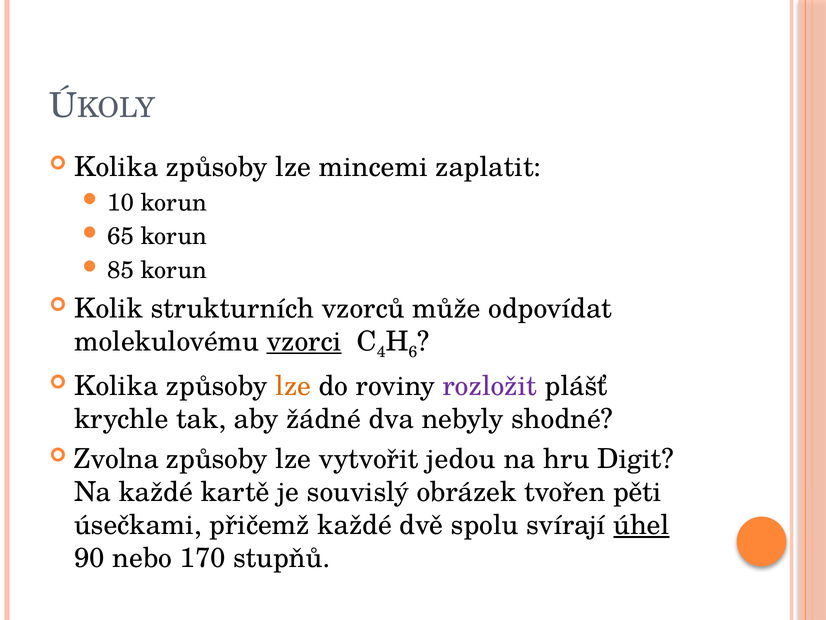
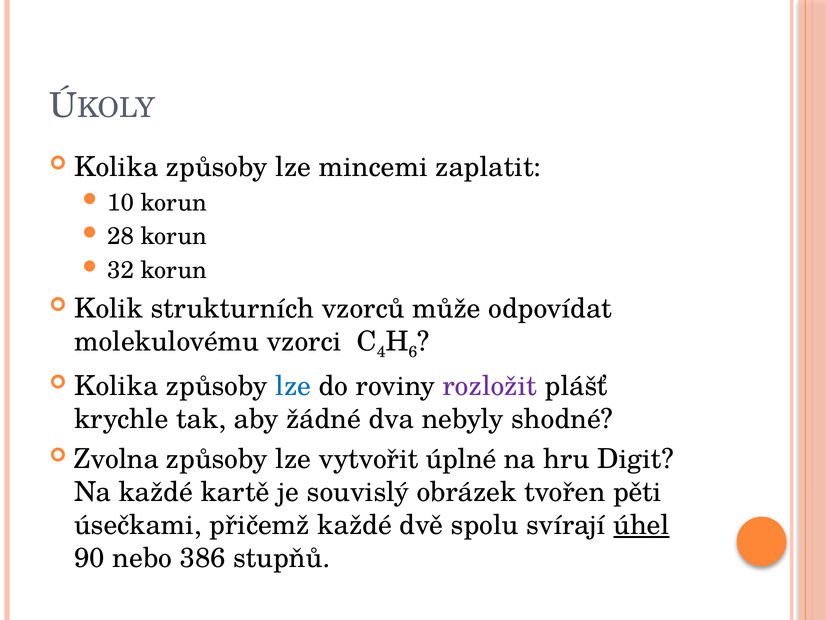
65: 65 -> 28 (121, 236)
85: 85 -> 32 (121, 270)
vzorci underline: present -> none (304, 341)
lze colour: orange -> blue (293, 386)
jedou: jedou -> úplné (461, 459)
170: 170 -> 386 (203, 558)
